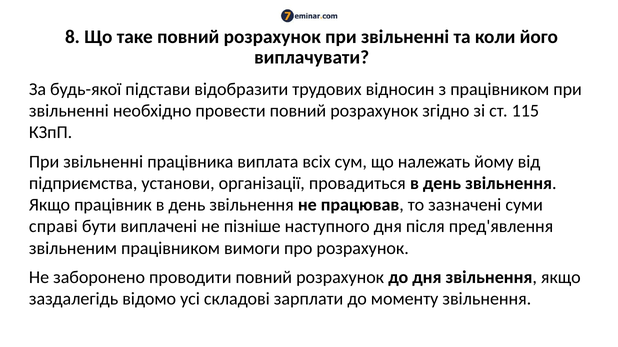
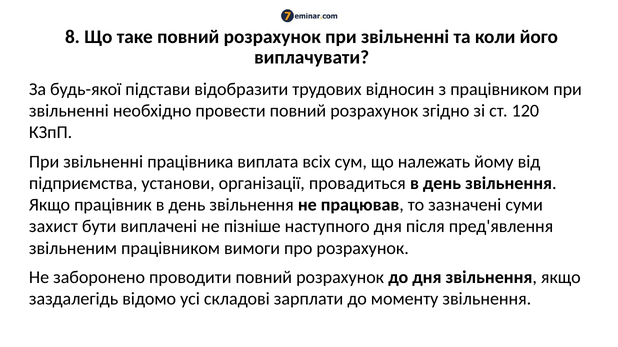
115: 115 -> 120 (525, 111)
справі: справі -> захист (53, 227)
